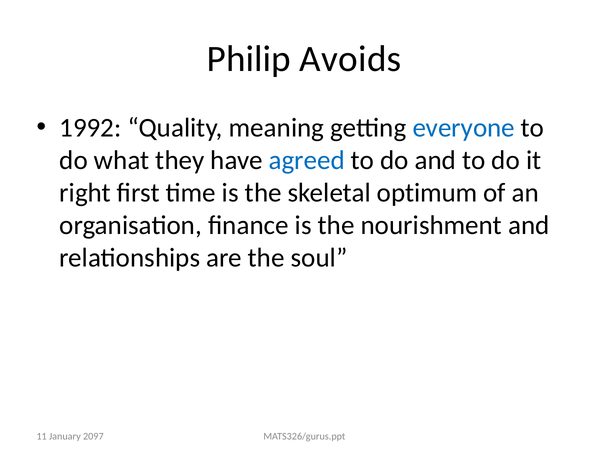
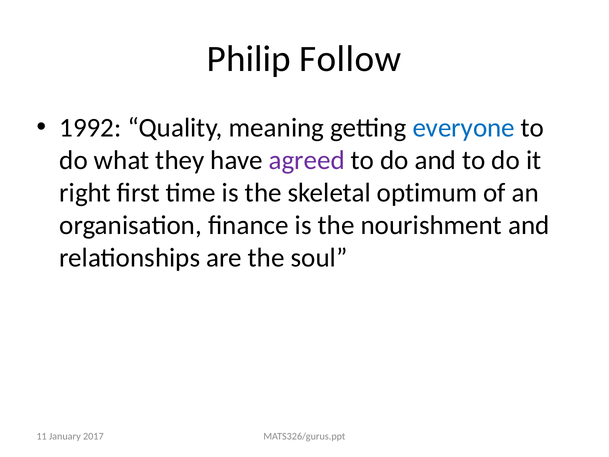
Avoids: Avoids -> Follow (350, 59)
agreed colour: blue -> purple (307, 160)
2097: 2097 -> 2017 (93, 436)
